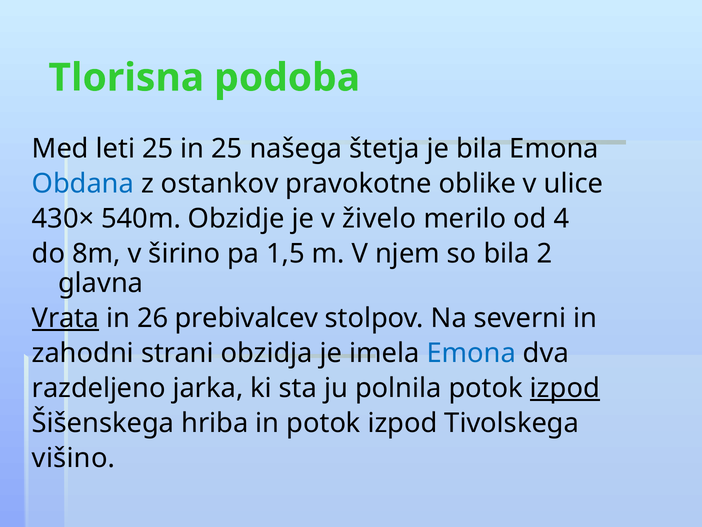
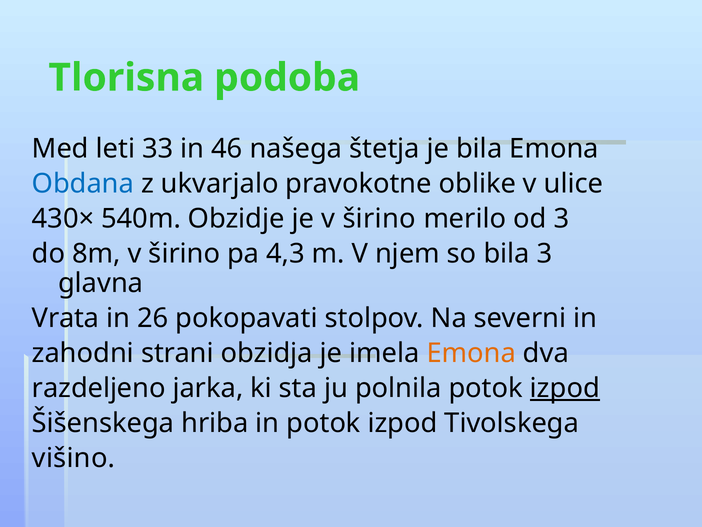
leti 25: 25 -> 33 (158, 149)
in 25: 25 -> 46 (227, 149)
ostankov: ostankov -> ukvarjalo (220, 184)
je v živelo: živelo -> širino (379, 219)
od 4: 4 -> 3 (561, 219)
1,5: 1,5 -> 4,3 (286, 254)
bila 2: 2 -> 3 (544, 254)
Vrata underline: present -> none (66, 318)
prebivalcev: prebivalcev -> pokopavati (246, 318)
Emona colour: blue -> orange (471, 353)
